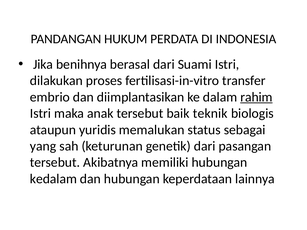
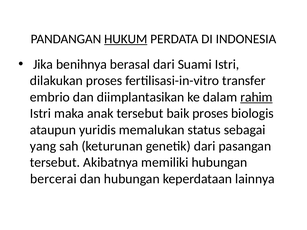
HUKUM underline: none -> present (126, 39)
baik teknik: teknik -> proses (210, 114)
kedalam: kedalam -> bercerai (53, 179)
